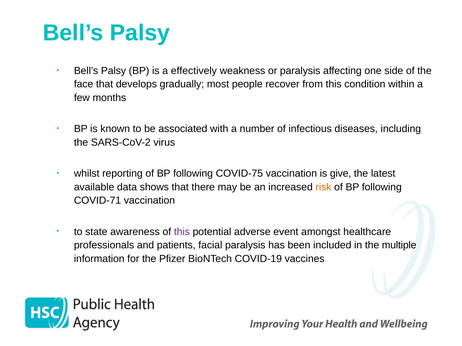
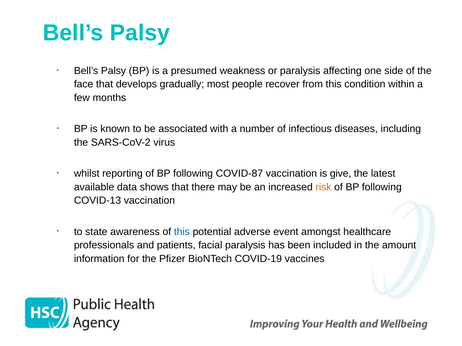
effectively: effectively -> presumed (194, 71)
COVID-75: COVID-75 -> COVID-87 (239, 174)
COVID-71: COVID-71 -> COVID-13 (98, 201)
this colour: purple -> blue (182, 232)
multiple: multiple -> amount (399, 246)
